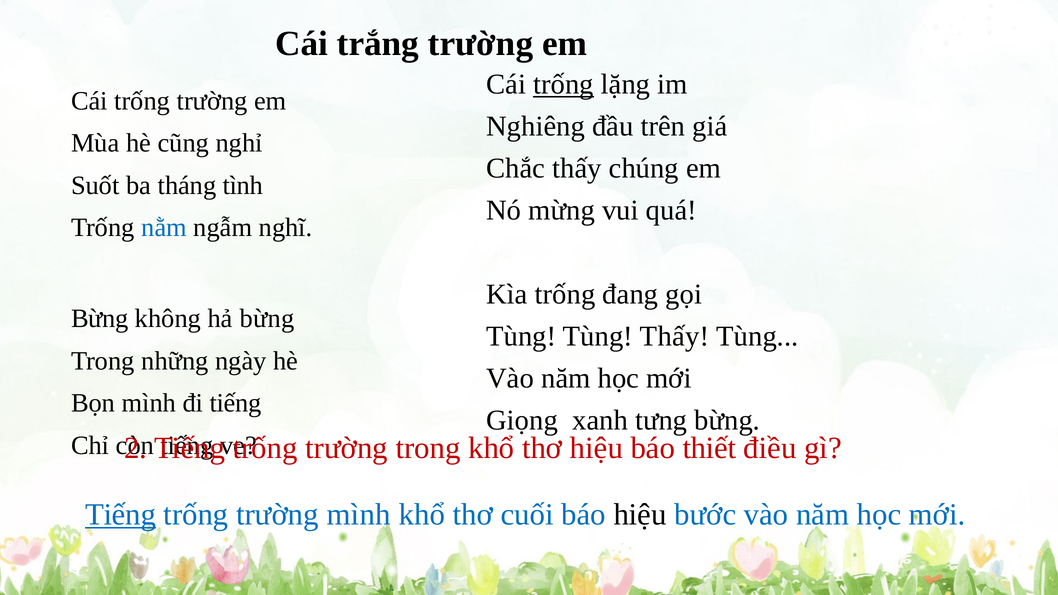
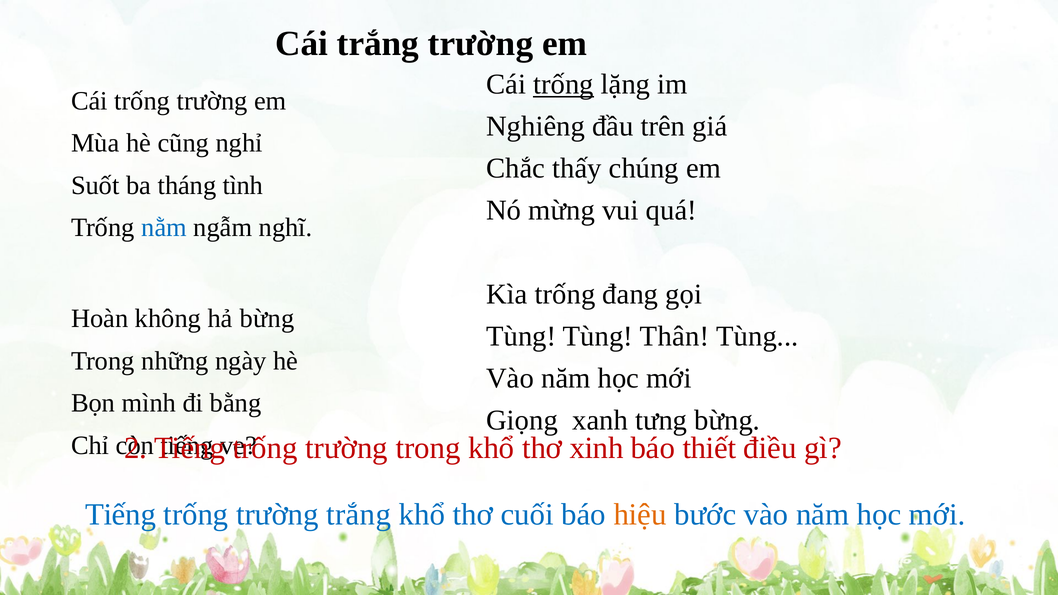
Bừng: Bừng -> Hoàn (100, 319)
Tùng Thấy: Thấy -> Thân (675, 336)
đi tiếng: tiếng -> bằng (236, 403)
thơ hiệu: hiệu -> xinh (597, 448)
Tiếng underline: present -> none (121, 515)
trường mình: mình -> trắng (359, 515)
hiệu colour: black -> orange (640, 515)
